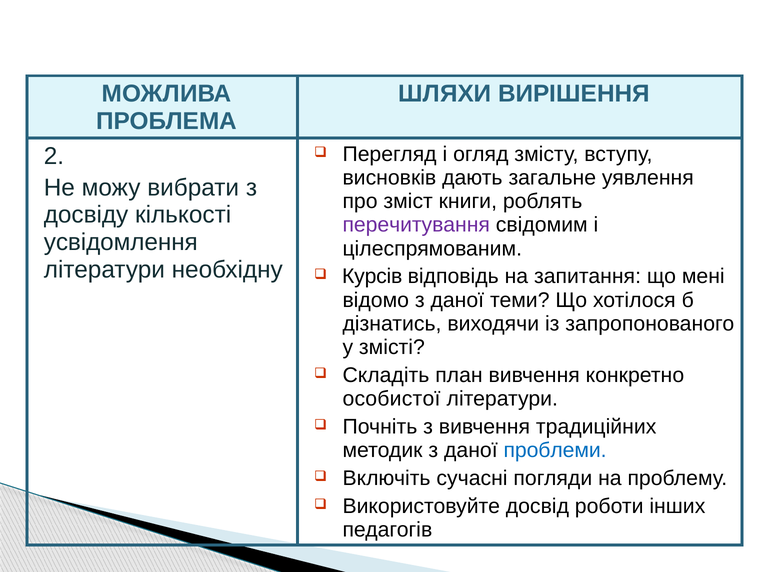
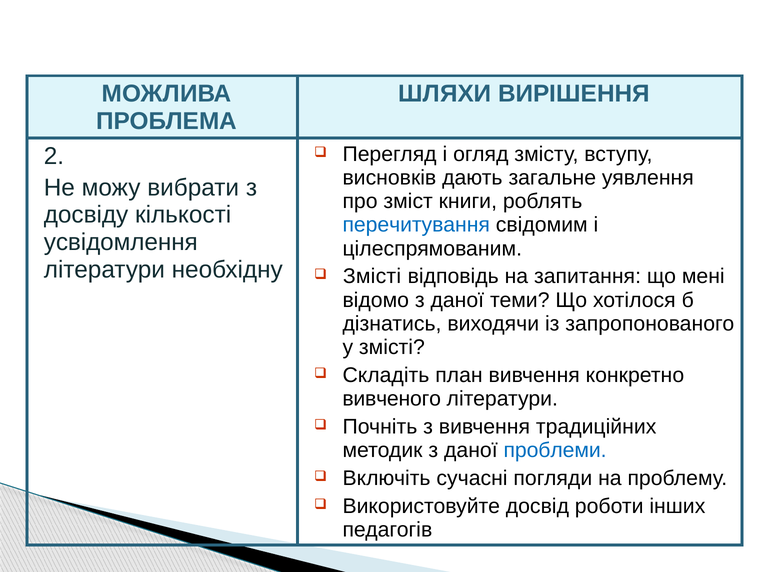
перечитування colour: purple -> blue (416, 225)
Курсів: Курсів -> Змісті (372, 277)
особистої: особистої -> вивченого (392, 399)
